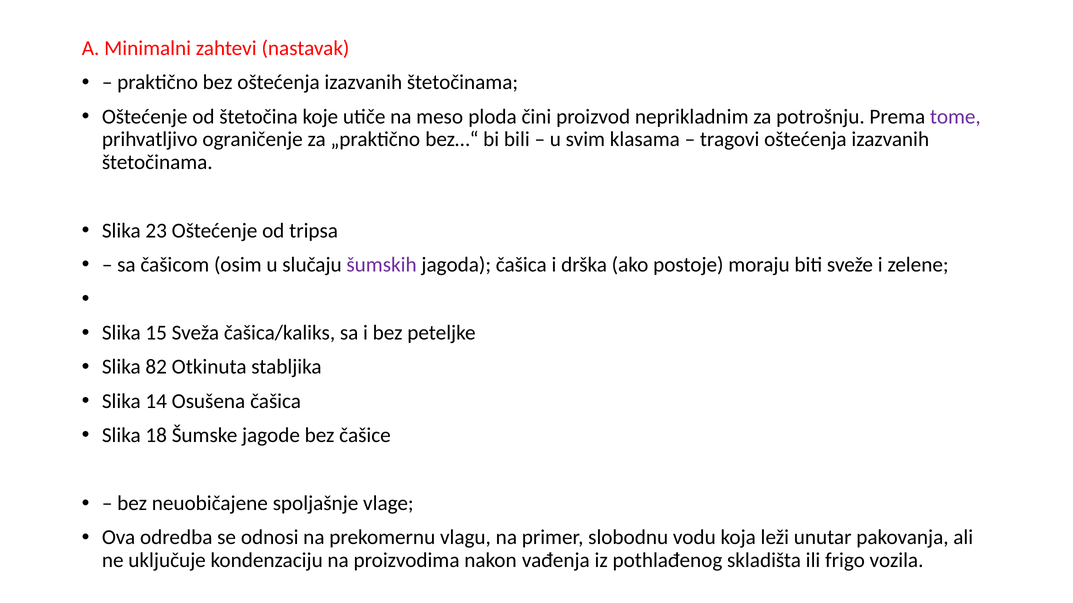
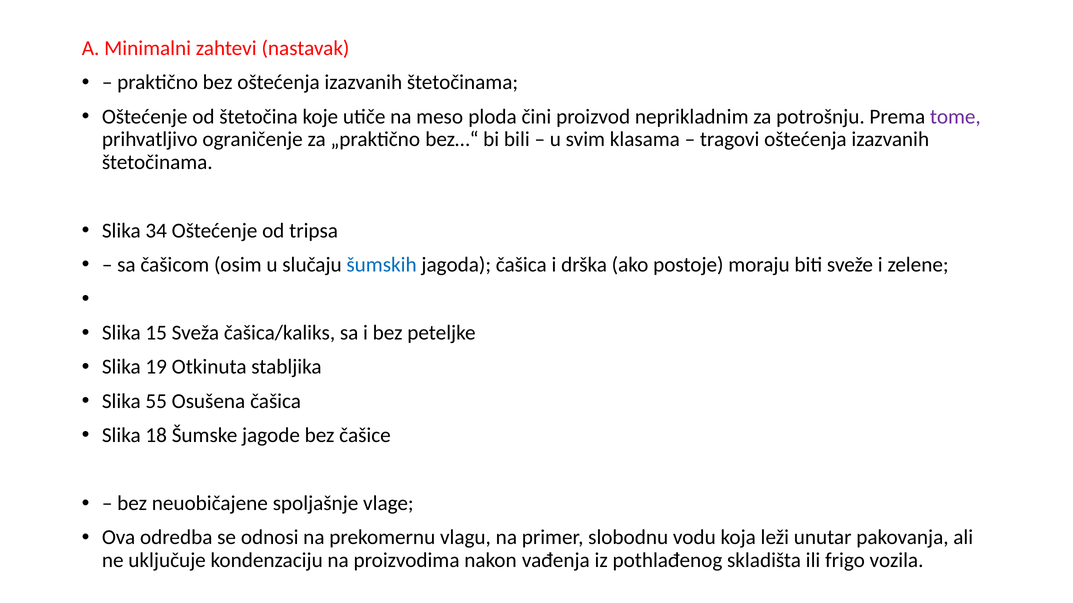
23: 23 -> 34 (156, 231)
šumskih colour: purple -> blue (382, 265)
82: 82 -> 19 (156, 367)
14: 14 -> 55 (156, 401)
